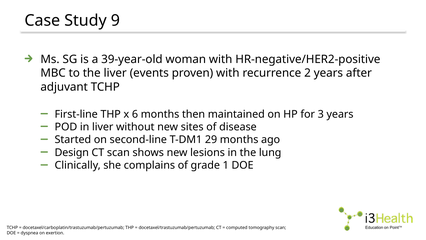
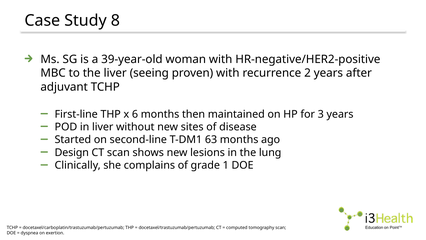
9: 9 -> 8 (115, 20)
events: events -> seeing (149, 73)
29: 29 -> 63 (211, 140)
